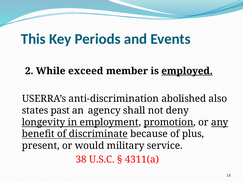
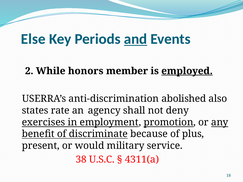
This: This -> Else (33, 39)
and underline: none -> present (136, 39)
exceed: exceed -> honors (86, 71)
past: past -> rate (60, 111)
longevity: longevity -> exercises (43, 122)
